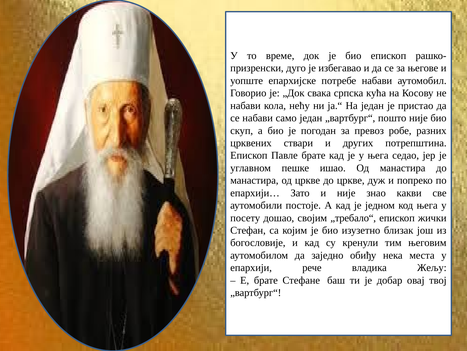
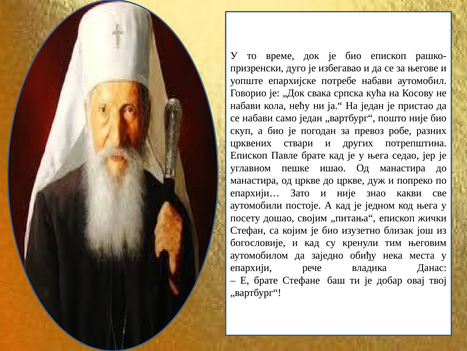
„требало“: „требало“ -> „питања“ (353, 217)
Жељу: Жељу -> Данас (432, 267)
